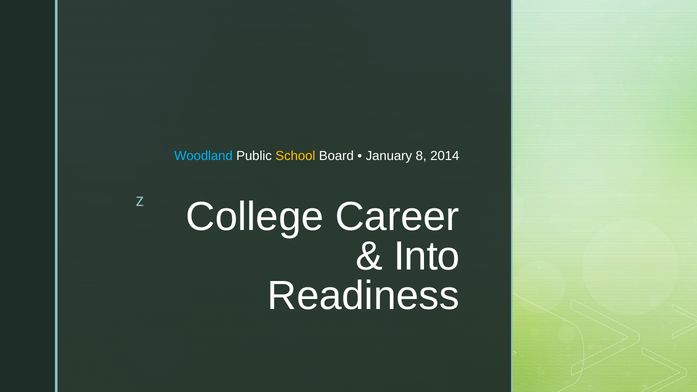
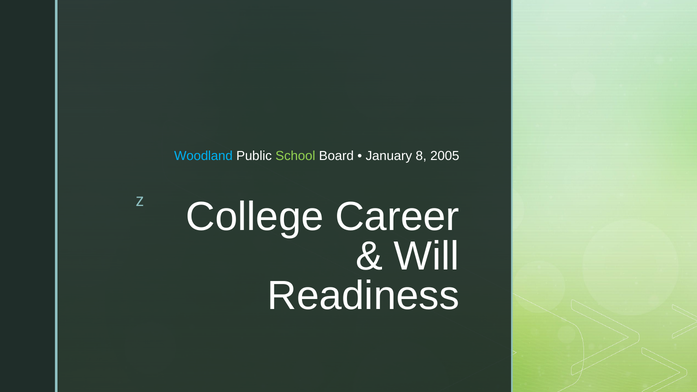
School colour: yellow -> light green (295, 156)
2014: 2014 -> 2005 (445, 156)
Into: Into -> Will (427, 256)
